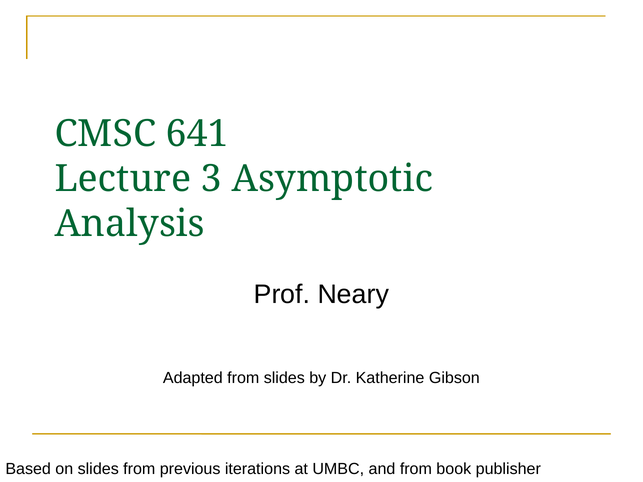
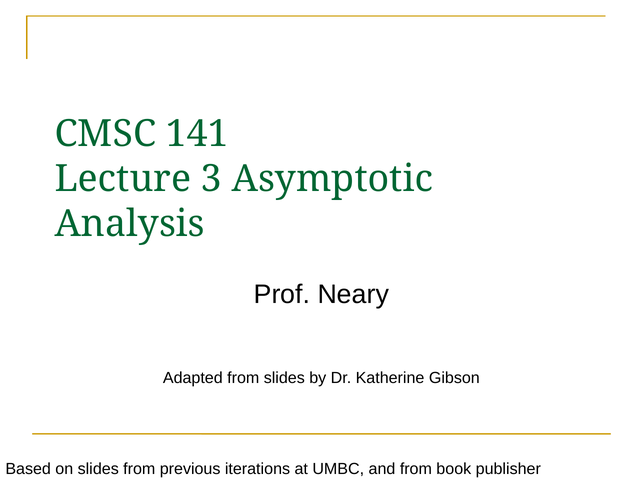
641: 641 -> 141 (197, 134)
